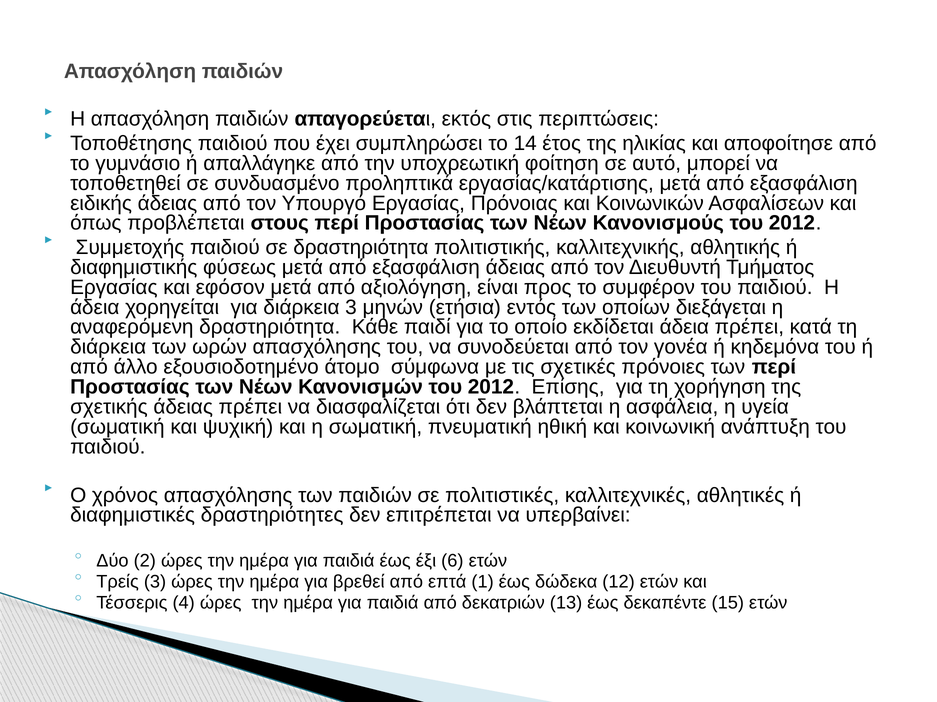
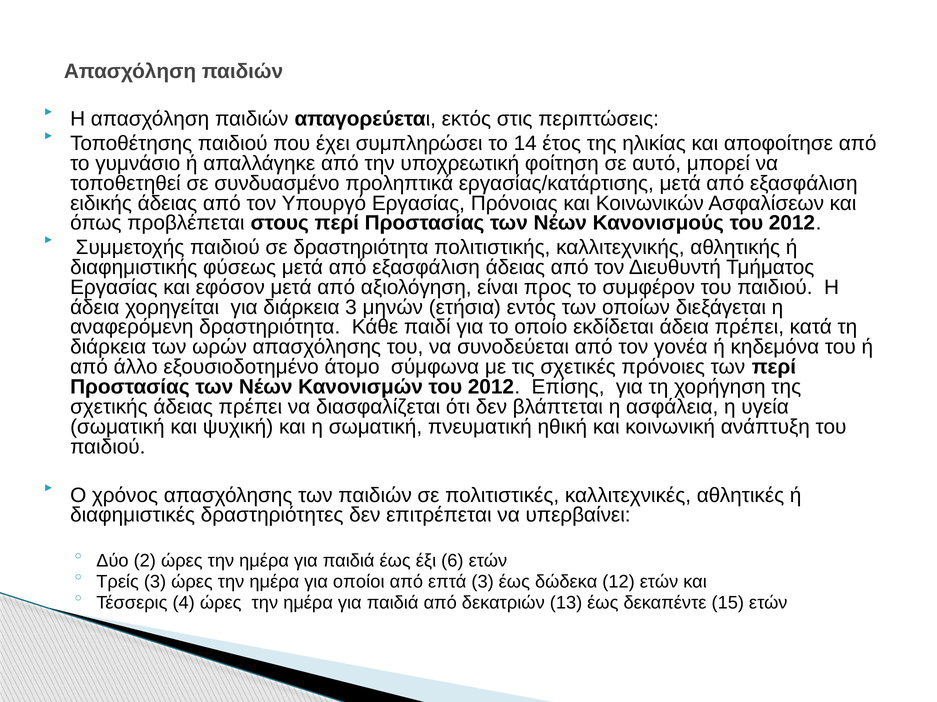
βρεθεί: βρεθεί -> οποίοι (359, 582)
επτά 1: 1 -> 3 (483, 582)
